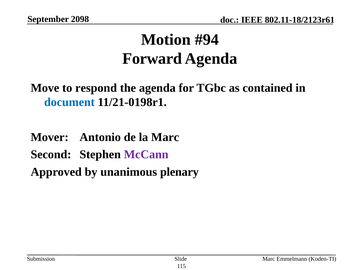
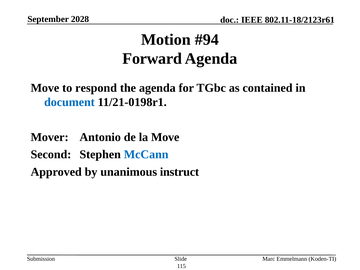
2098: 2098 -> 2028 (80, 19)
la Marc: Marc -> Move (165, 137)
McCann colour: purple -> blue (146, 154)
plenary: plenary -> instruct (179, 172)
